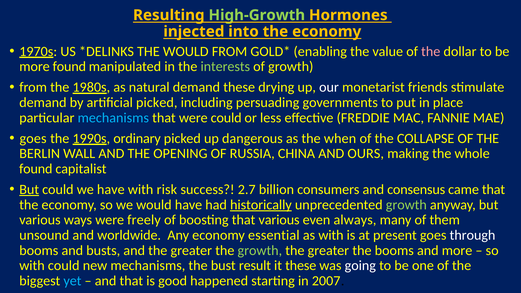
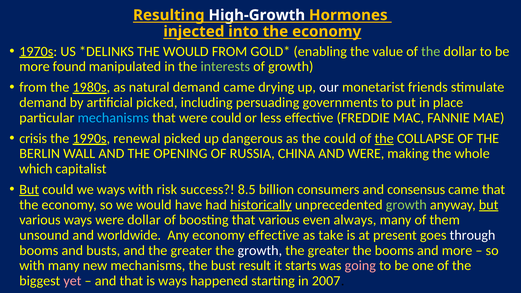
High-Growth colour: light green -> white (257, 15)
the colour: pink -> light green (431, 51)
demand these: these -> came (239, 87)
goes: goes -> crisis (33, 138)
ordinary: ordinary -> renewal (137, 138)
the when: when -> could (340, 138)
the underline: none -> present (384, 138)
AND OURS: OURS -> WERE (366, 154)
found: found -> which (36, 169)
we have: have -> ways (111, 190)
2.7: 2.7 -> 8.5 (247, 190)
but underline: none -> present (489, 205)
were freely: freely -> dollar (144, 220)
economy essential: essential -> effective (274, 235)
as with: with -> take (331, 235)
growth colour: light green -> white (260, 250)
with could: could -> many (64, 266)
it these: these -> starts (301, 266)
going colour: white -> pink (360, 266)
yet colour: light blue -> pink (72, 281)
is good: good -> ways (173, 281)
